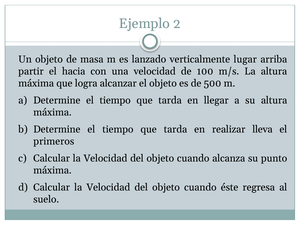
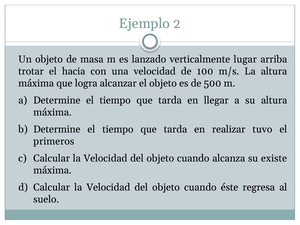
partir: partir -> trotar (31, 71)
lleva: lleva -> tuvo (262, 129)
punto: punto -> existe (274, 158)
